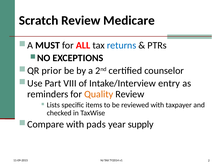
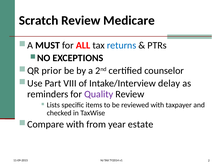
entry: entry -> delay (169, 84)
Quality colour: orange -> purple (99, 94)
pads: pads -> from (96, 124)
supply: supply -> estate (141, 124)
